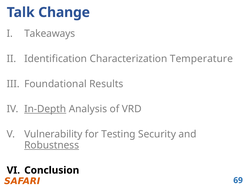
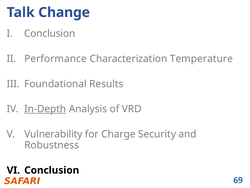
Takeaways: Takeaways -> Conclusion (50, 33)
Identification: Identification -> Performance (56, 59)
Testing: Testing -> Charge (118, 134)
Robustness underline: present -> none (52, 145)
